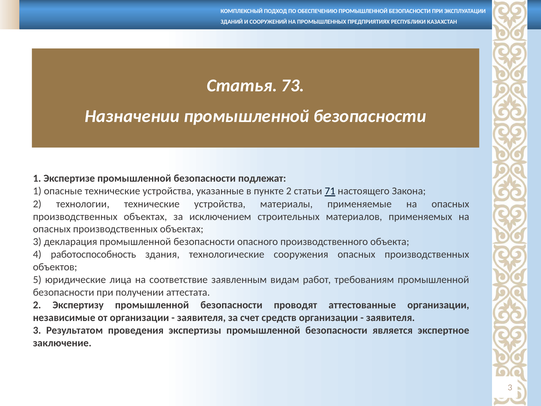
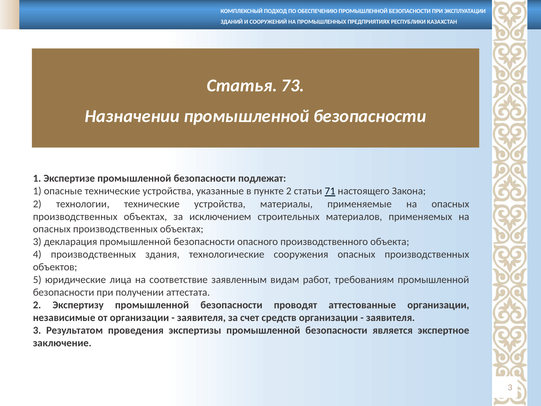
4 работоспособность: работоспособность -> производственных (93, 254)
